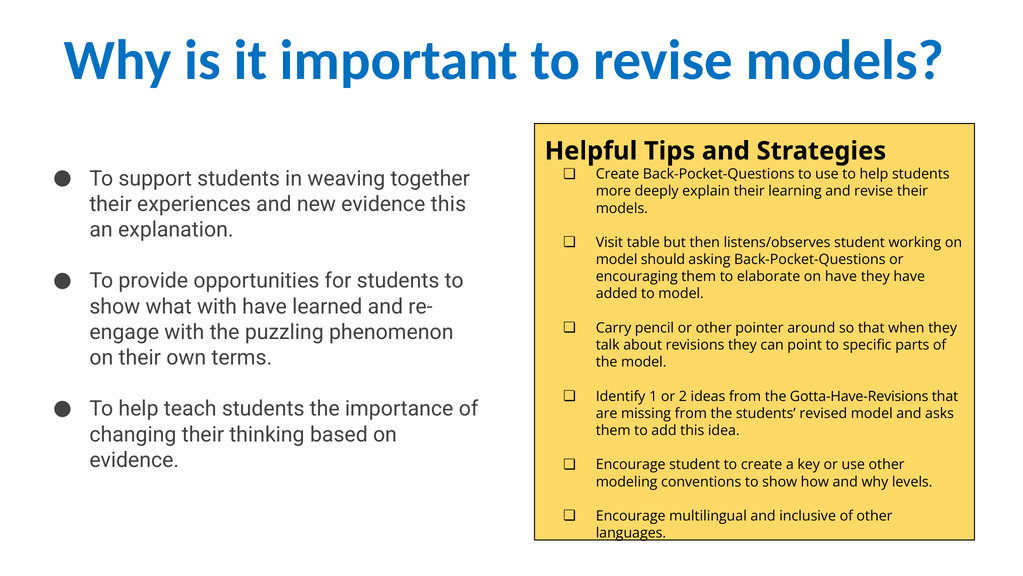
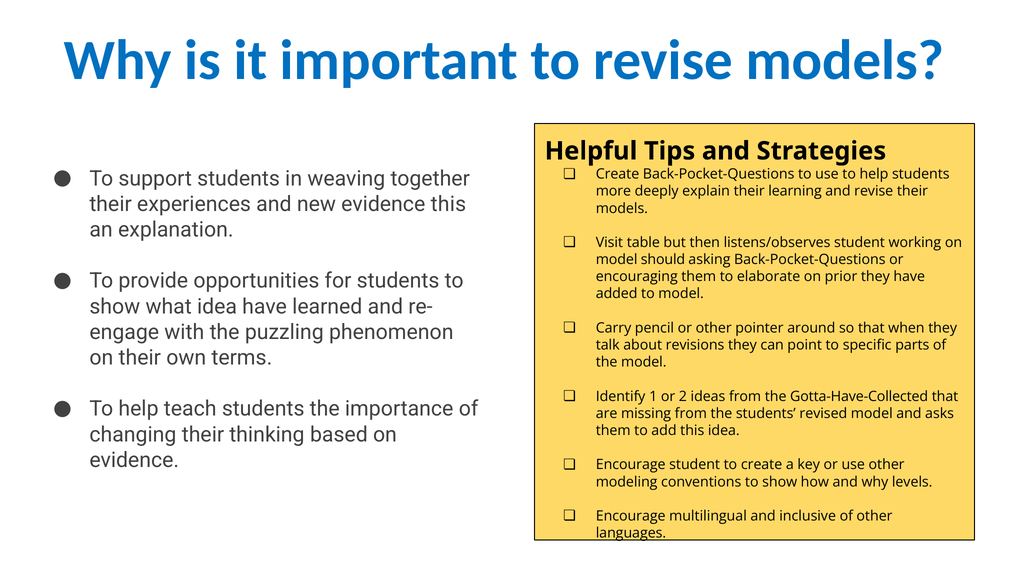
on have: have -> prior (841, 276)
what with: with -> idea (217, 306)
Gotta-Have-Revisions: Gotta-Have-Revisions -> Gotta-Have-Collected (859, 396)
